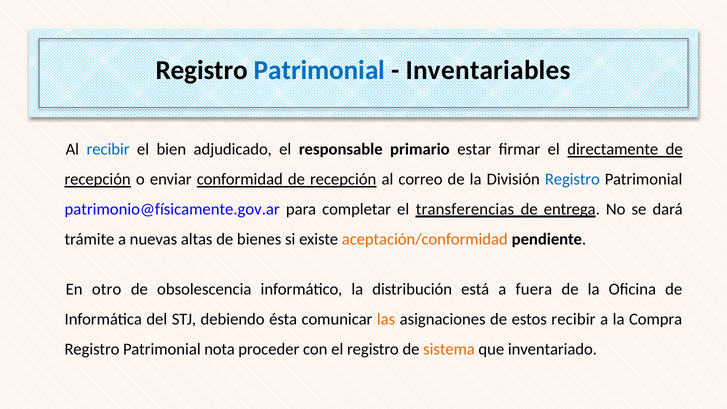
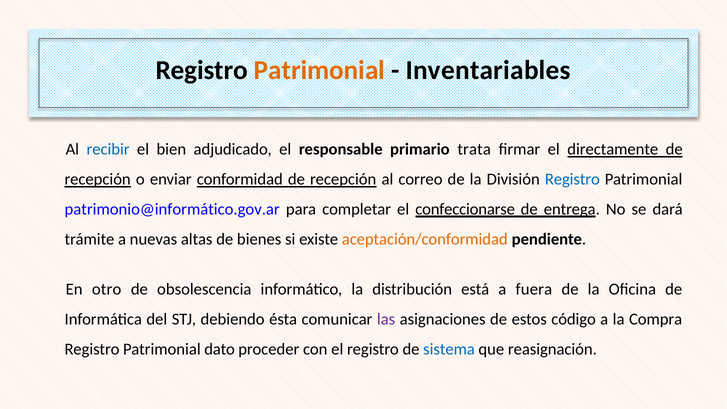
Patrimonial colour: blue -> orange (319, 70)
estar: estar -> trata (474, 149)
patrimonio@físicamente.gov.ar: patrimonio@físicamente.gov.ar -> patrimonio@informático.gov.ar (172, 209)
transferencias: transferencias -> confeccionarse (465, 209)
las colour: orange -> purple (386, 319)
estos recibir: recibir -> código (574, 319)
nota: nota -> dato (220, 349)
sistema colour: orange -> blue (449, 349)
inventariado: inventariado -> reasignación (552, 349)
